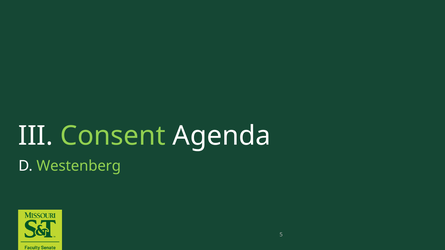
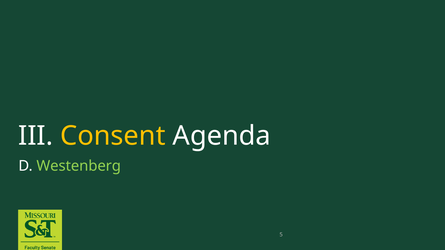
Consent colour: light green -> yellow (113, 136)
